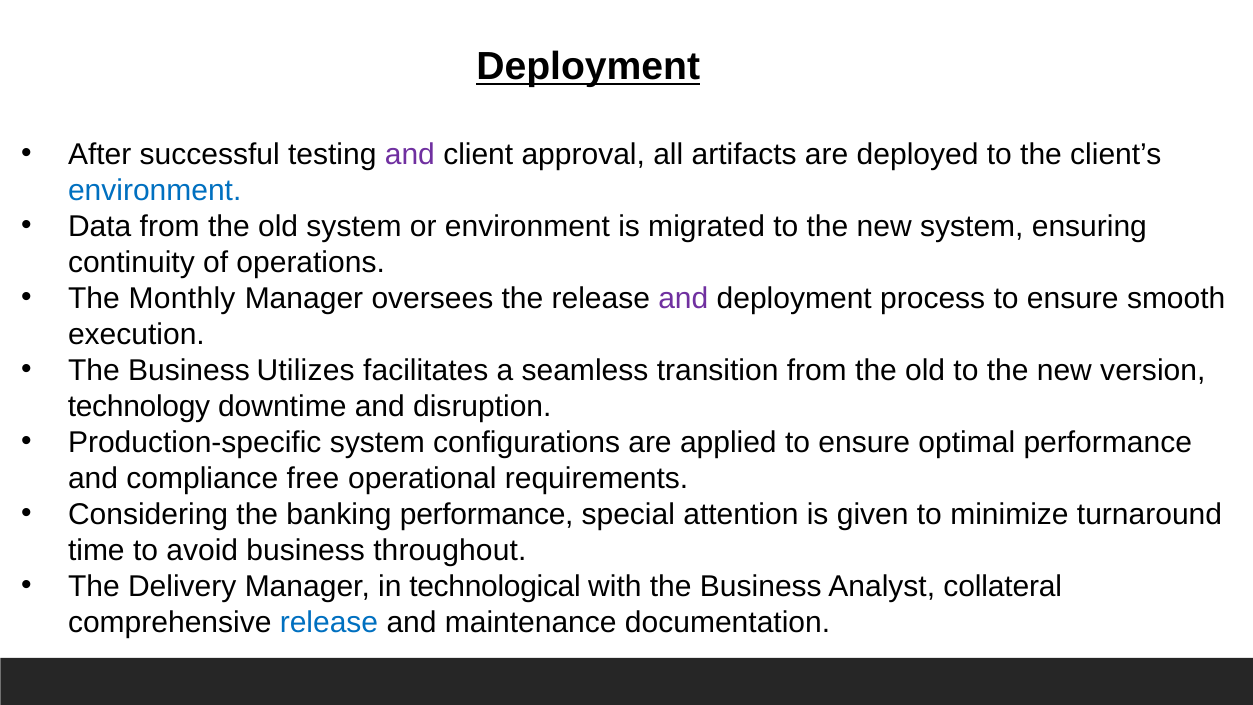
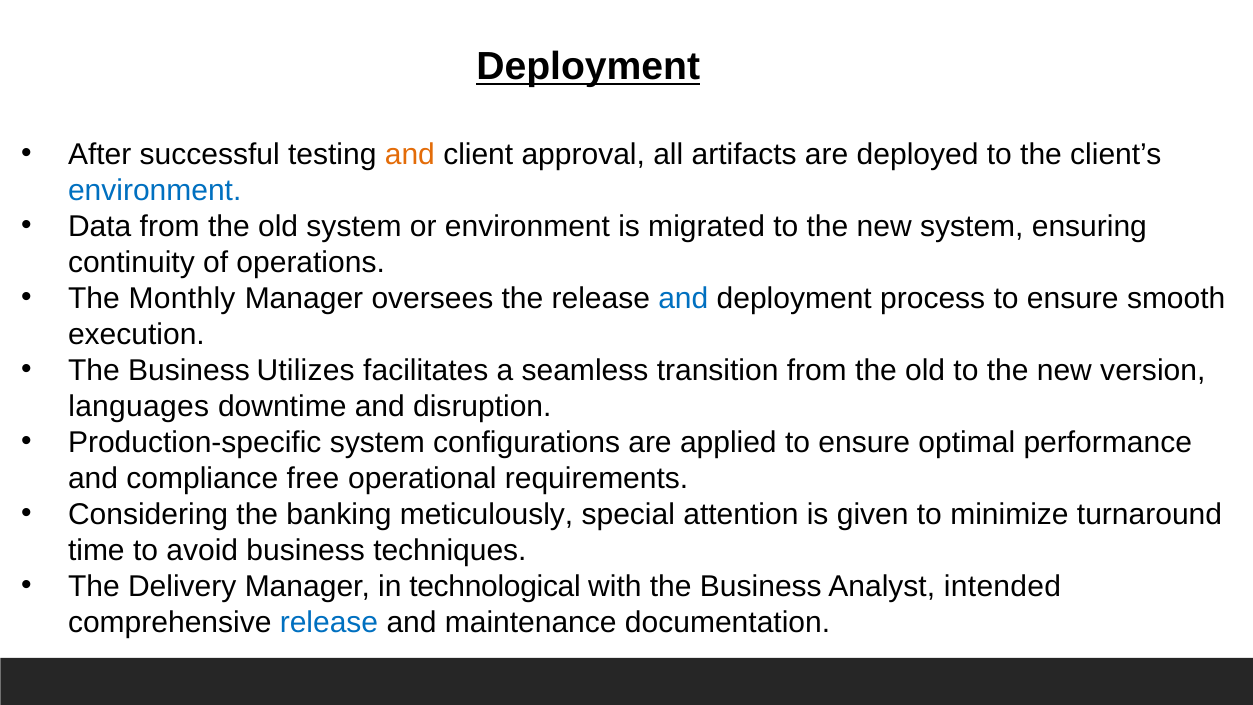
and colour: purple -> orange (410, 154)
and colour: purple -> blue (683, 298)
technology: technology -> languages (139, 406)
banking performance: performance -> meticulously (487, 514)
throughout: throughout -> techniques (450, 550)
collateral: collateral -> intended (1003, 586)
